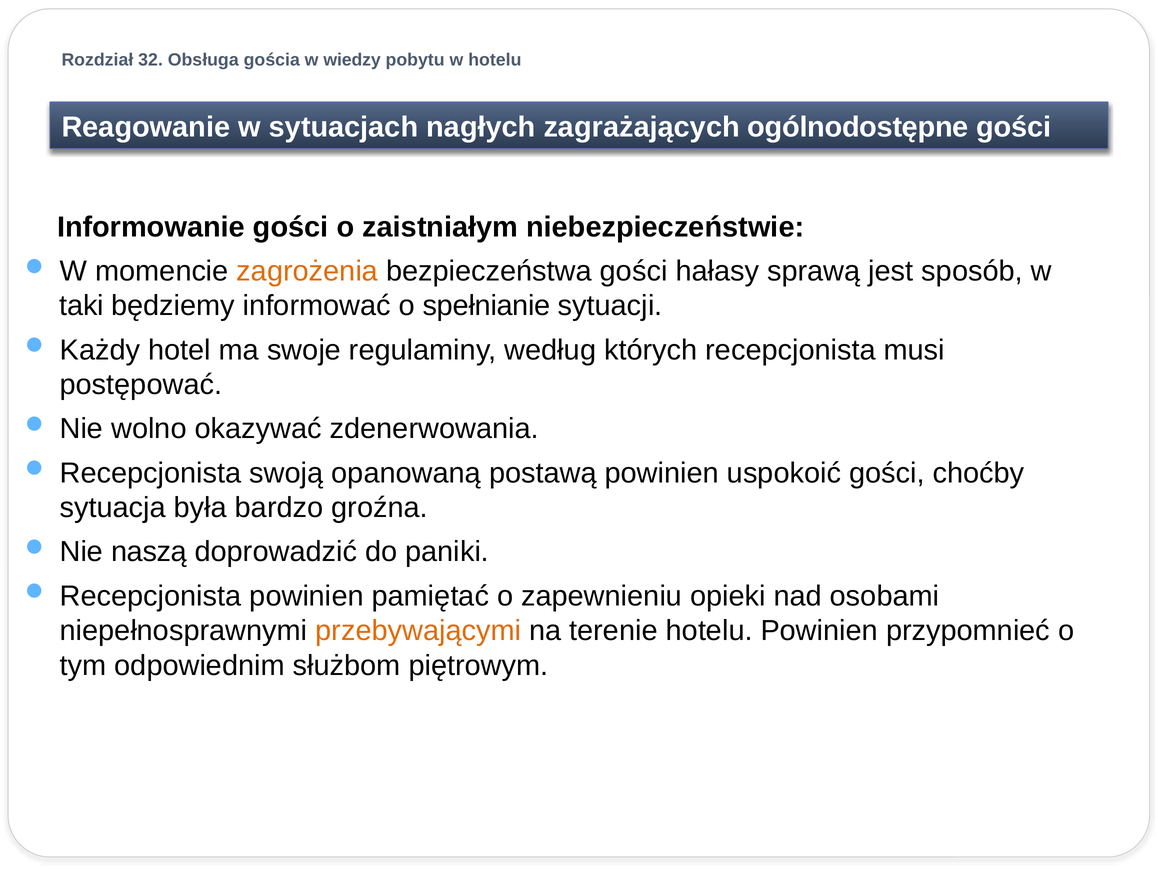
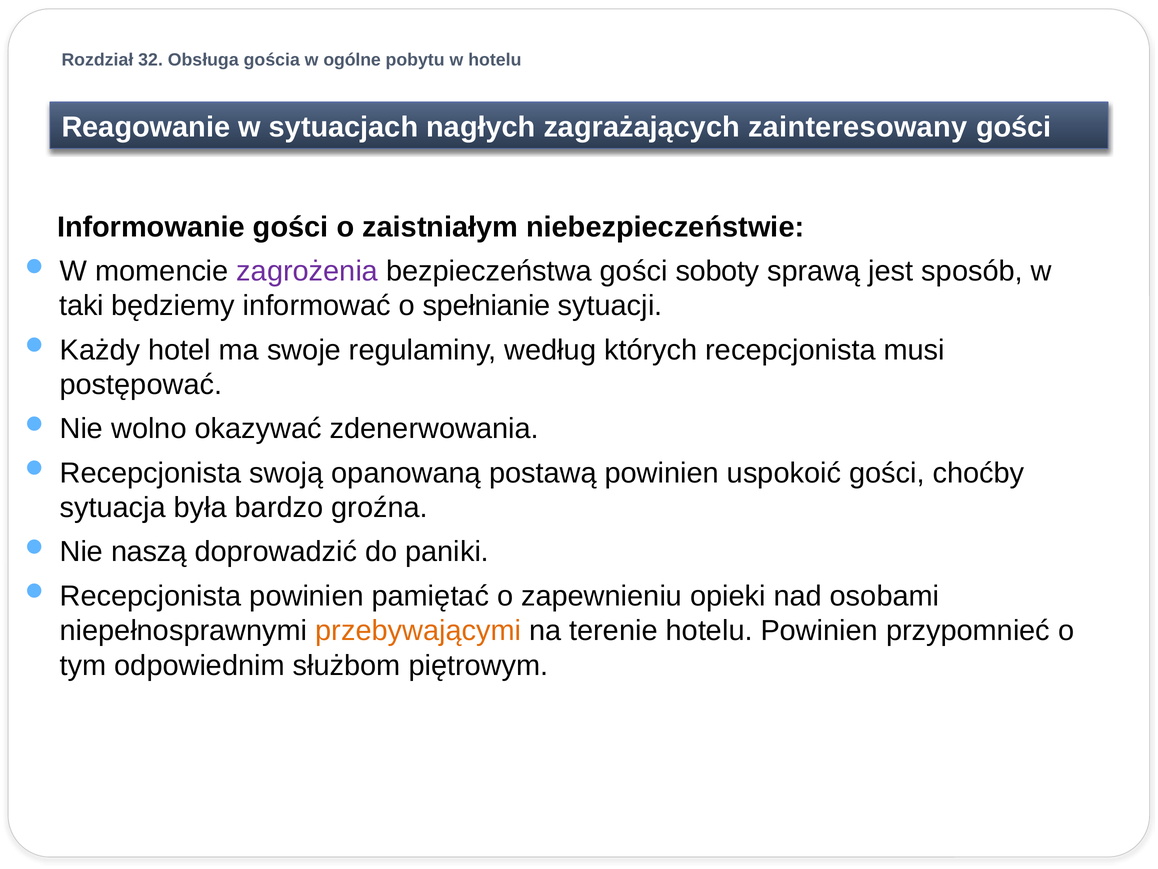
wiedzy: wiedzy -> ogólne (352, 60)
ogólnodostępne: ogólnodostępne -> zainteresowany (858, 127)
zagrożenia colour: orange -> purple (307, 271)
hałasy: hałasy -> soboty (717, 271)
